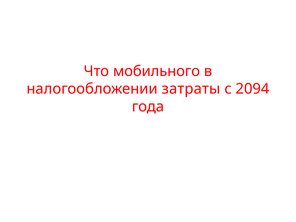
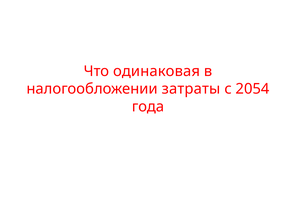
мобильного: мобильного -> одинаковая (156, 71)
2094: 2094 -> 2054 (253, 89)
